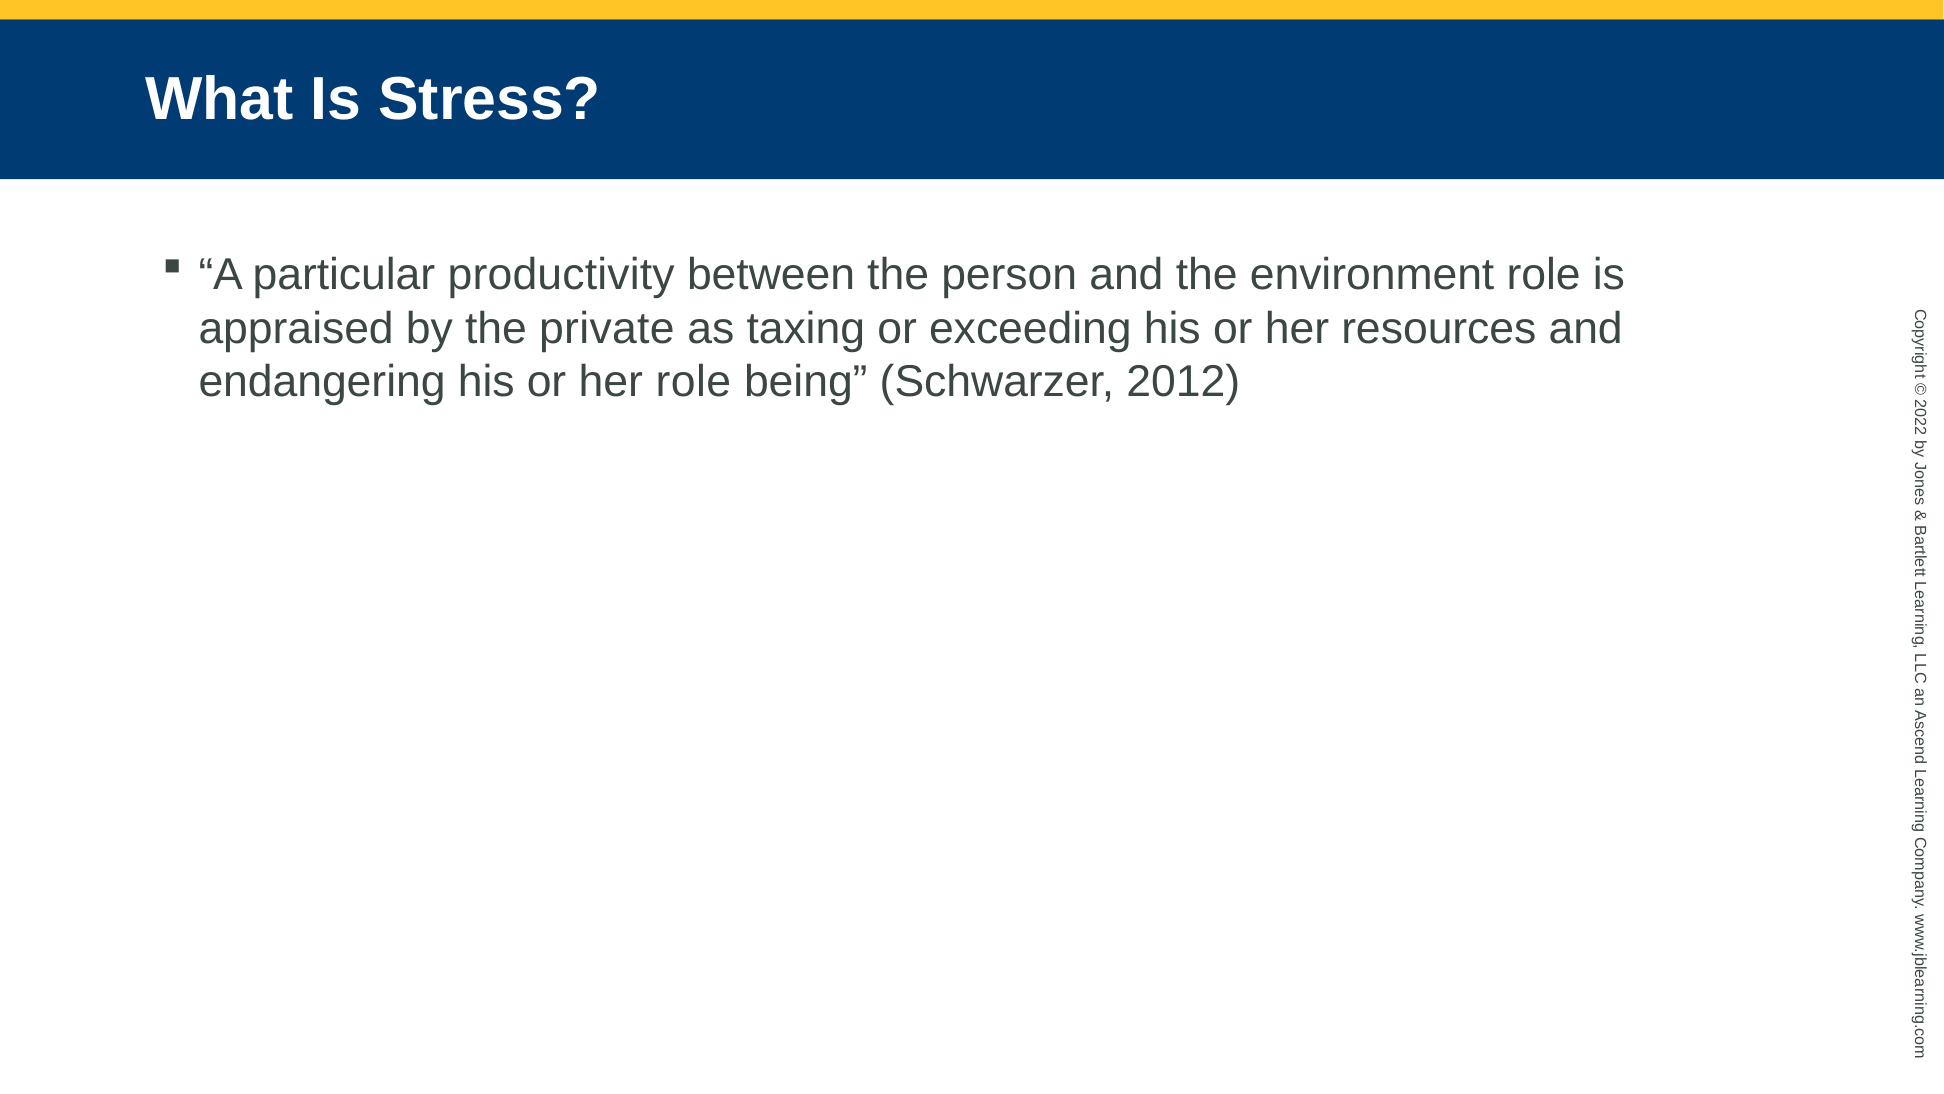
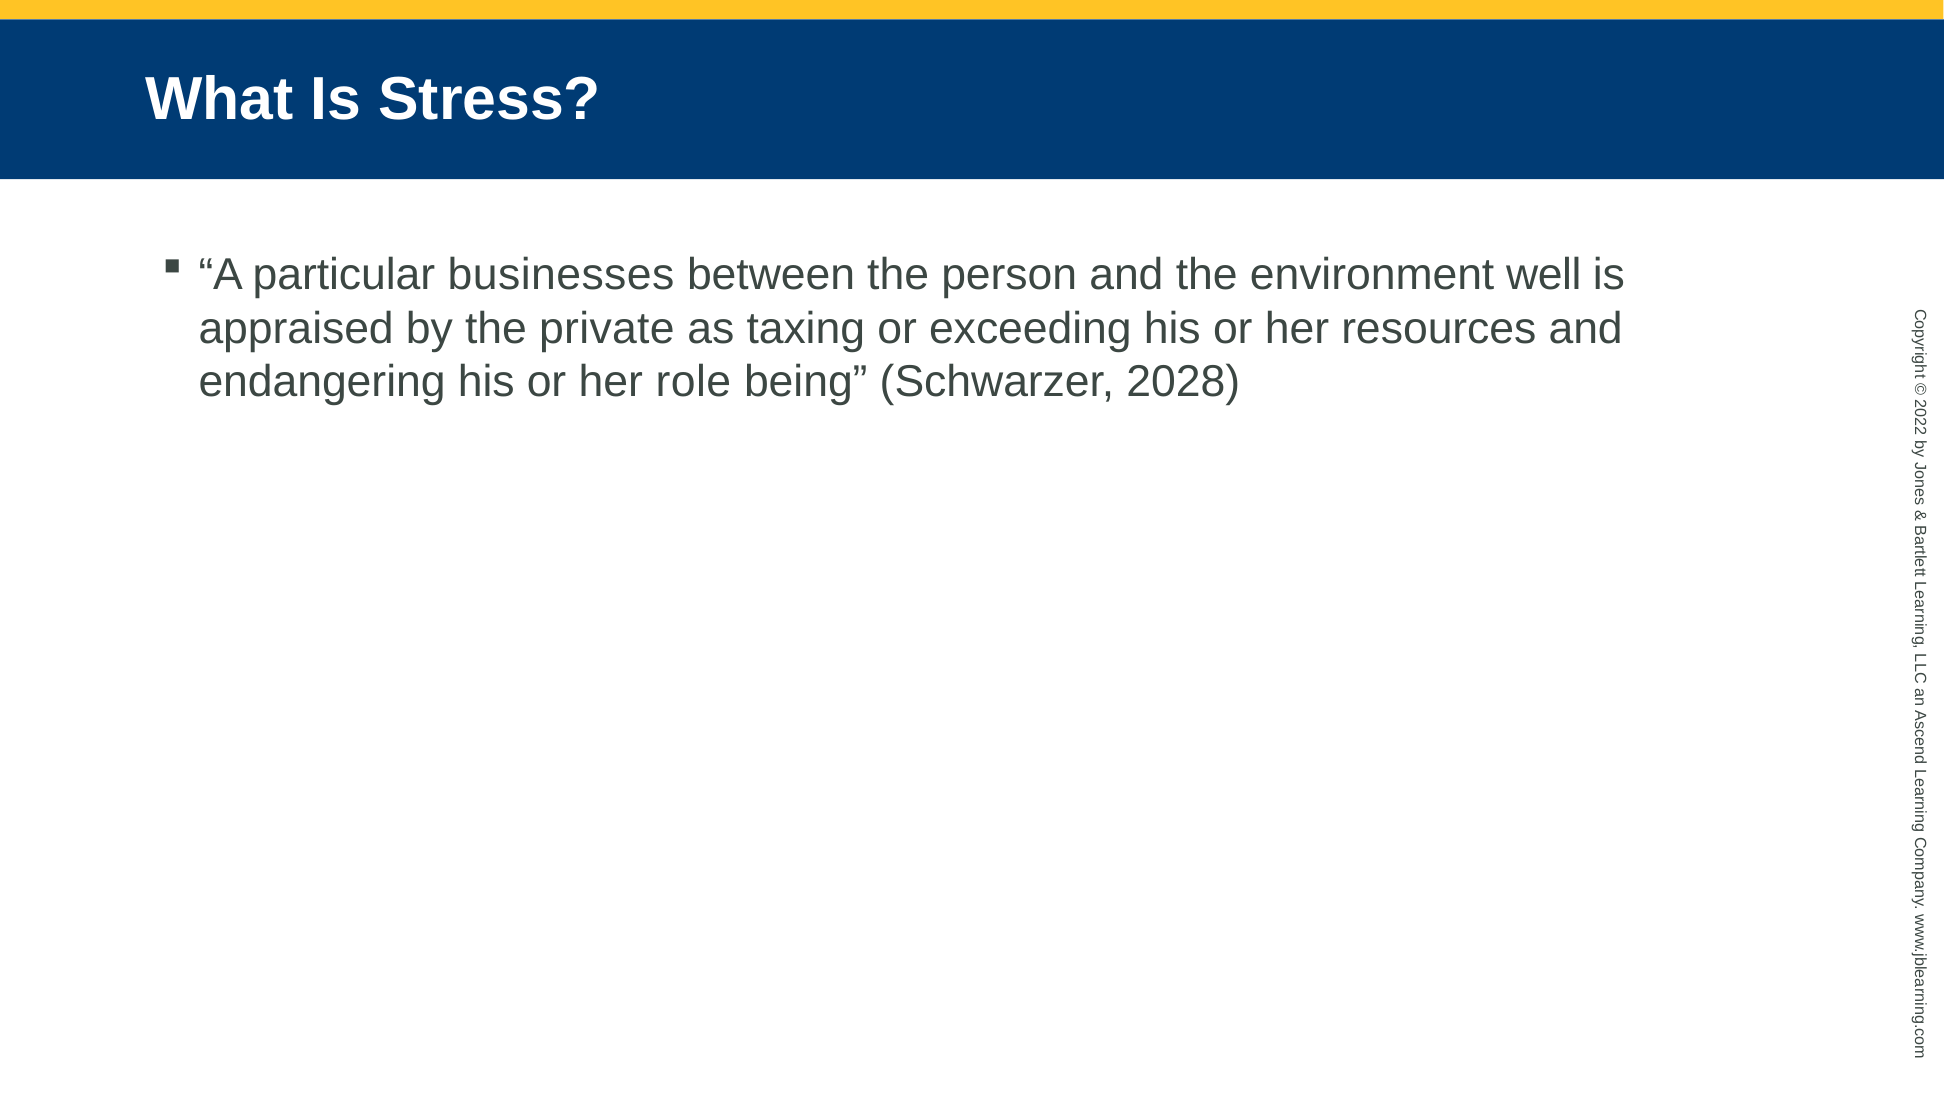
productivity: productivity -> businesses (561, 275)
environment role: role -> well (1544, 275)
2012: 2012 -> 2028 (1183, 382)
